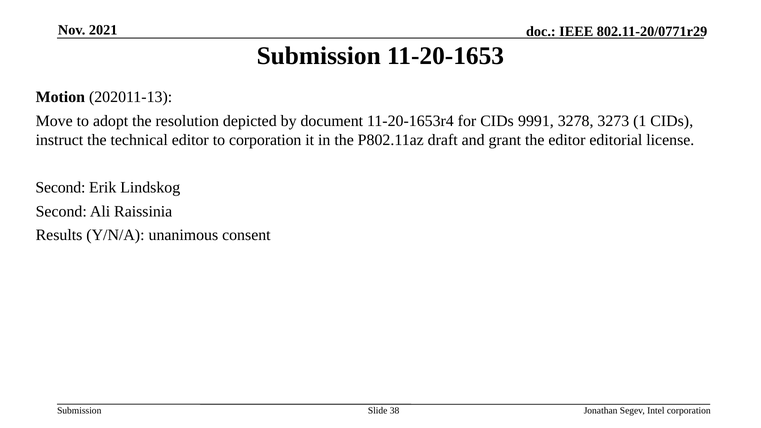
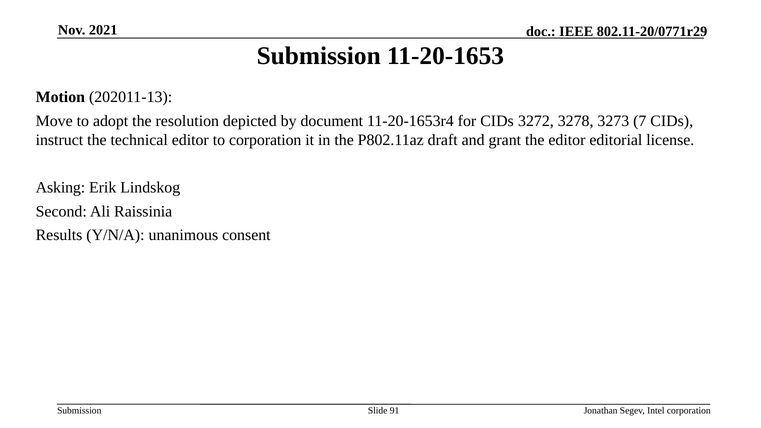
9991: 9991 -> 3272 (536, 121)
1: 1 -> 7 (640, 121)
Second: Second -> Asking (60, 188)
38: 38 -> 91 (395, 411)
